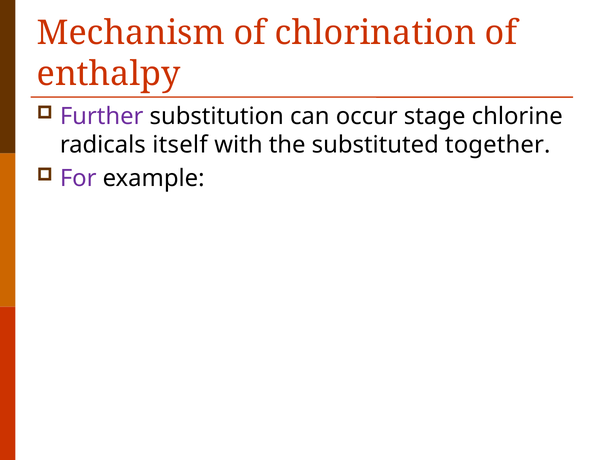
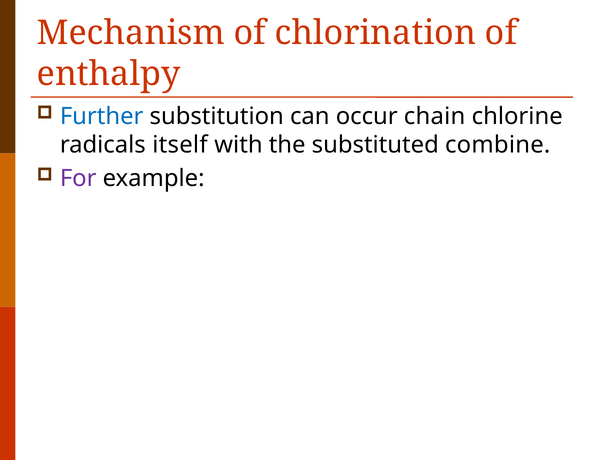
Further colour: purple -> blue (102, 116)
stage: stage -> chain (435, 116)
together: together -> combine (498, 145)
